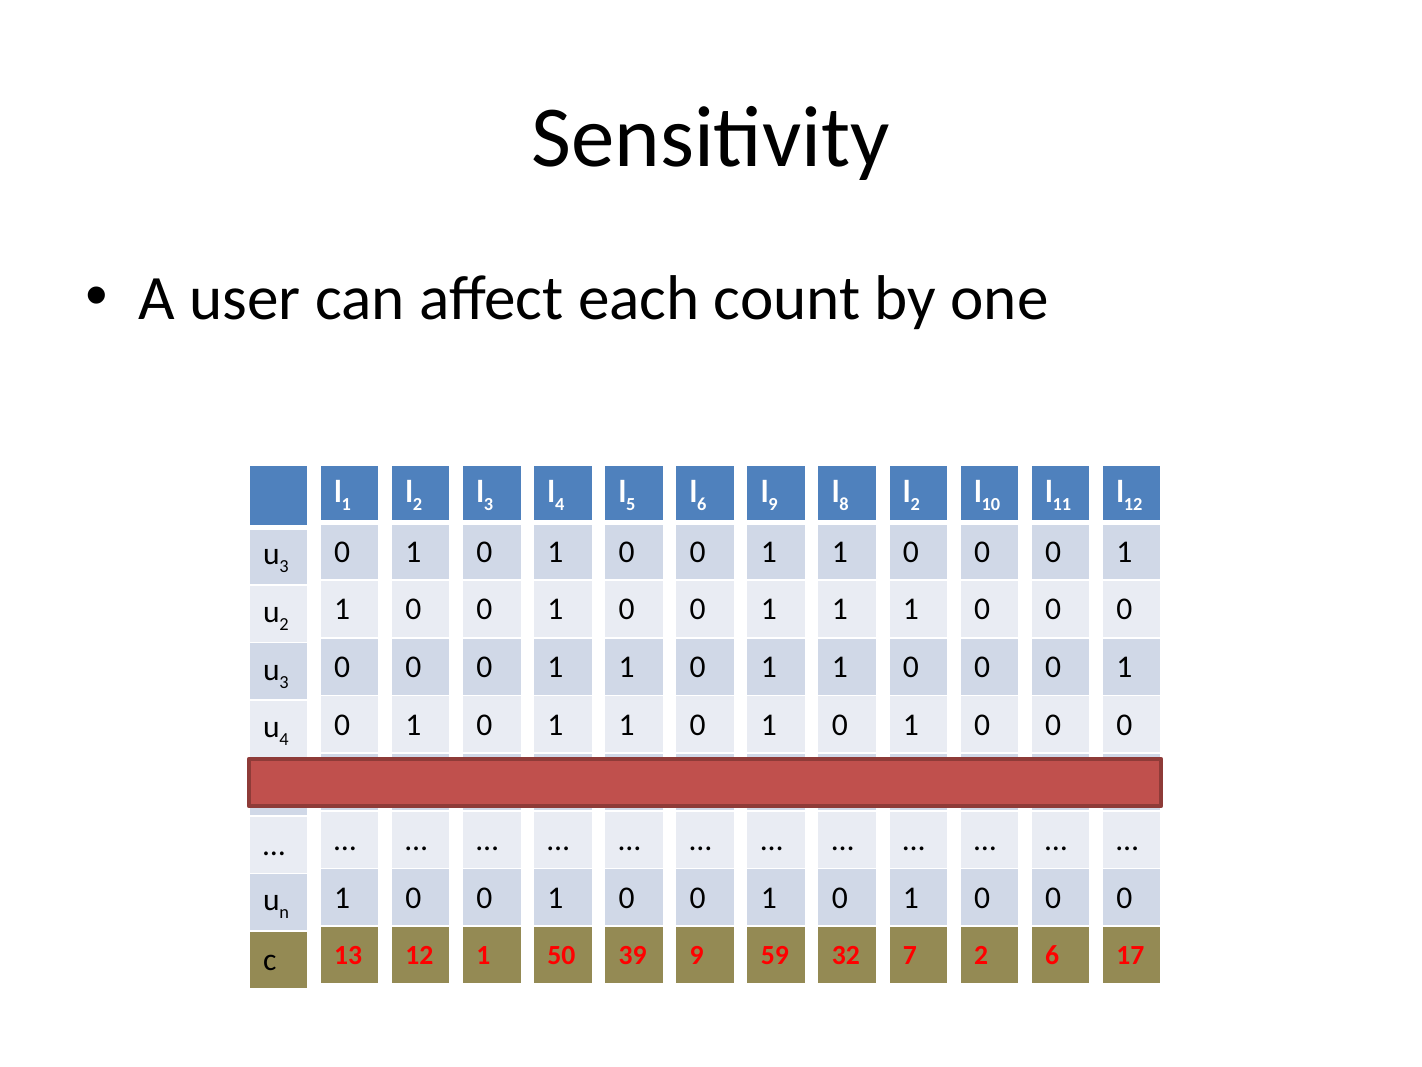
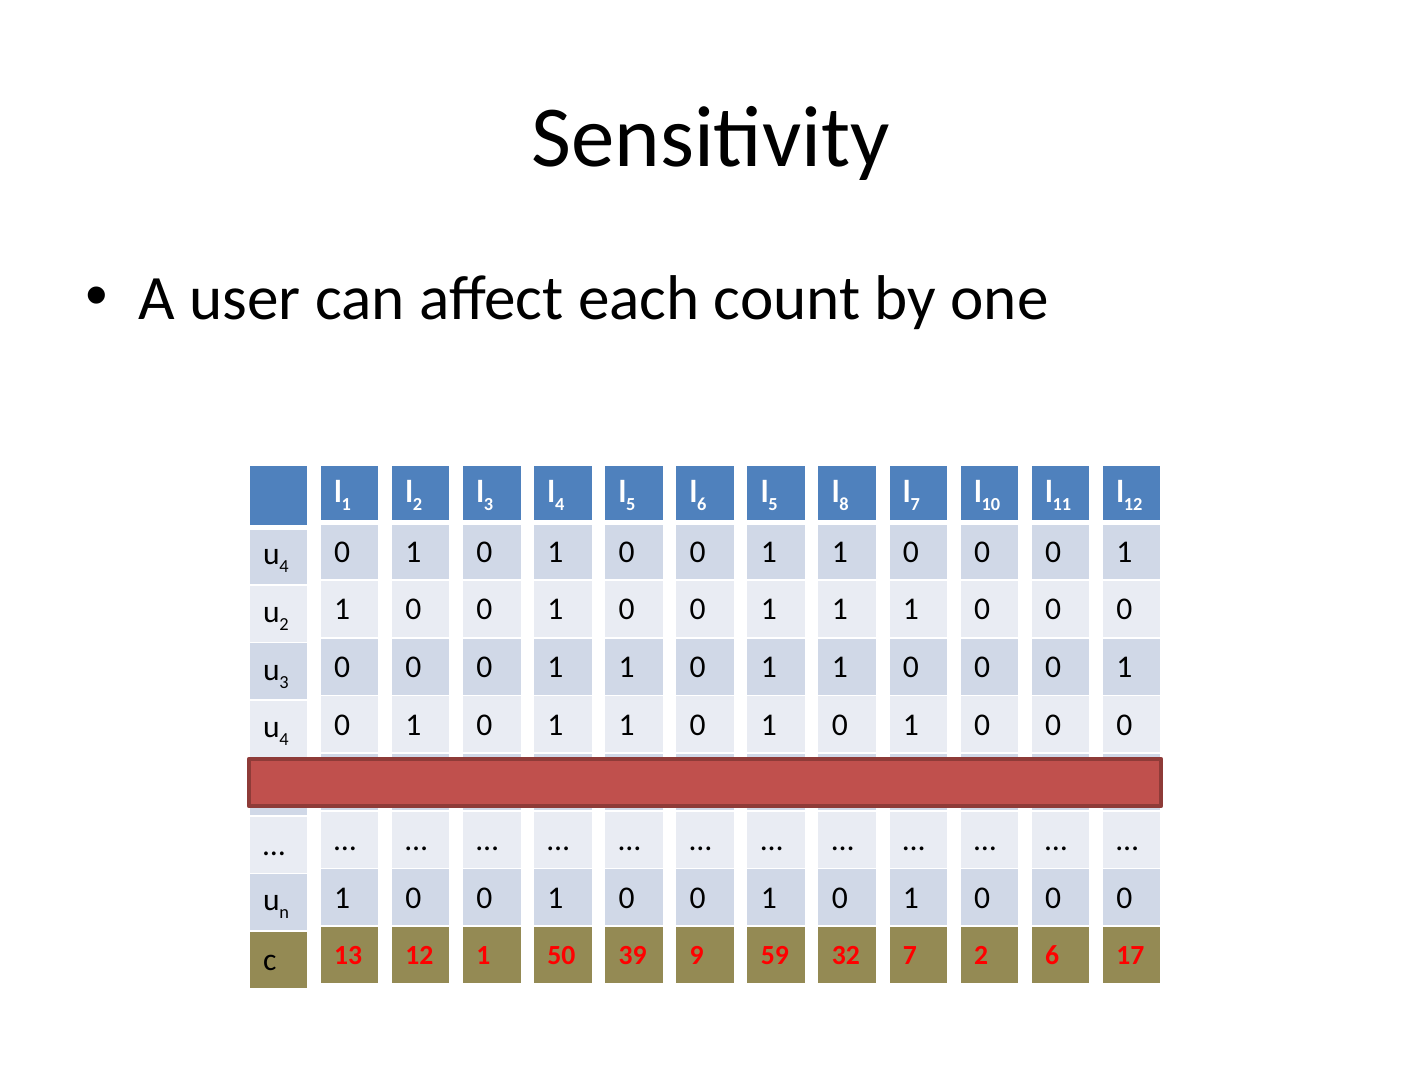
9: 9 -> 5 (773, 504)
2: 2 -> 7 (915, 504)
3: 3 -> 4 (284, 566)
